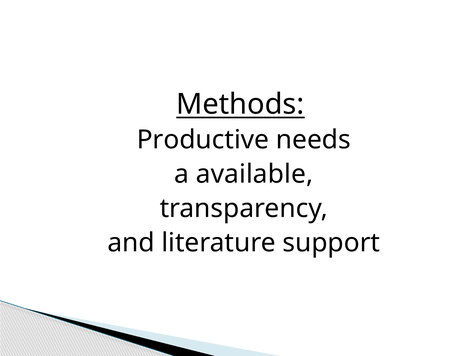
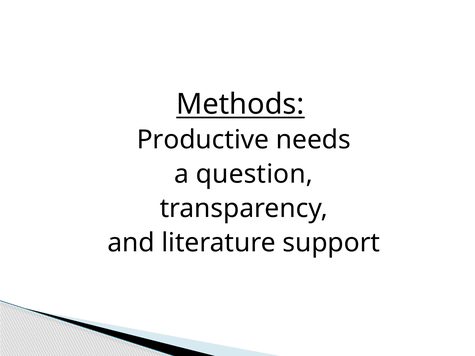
available: available -> question (254, 174)
